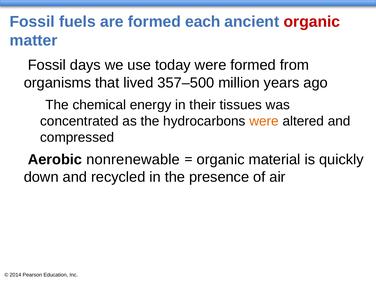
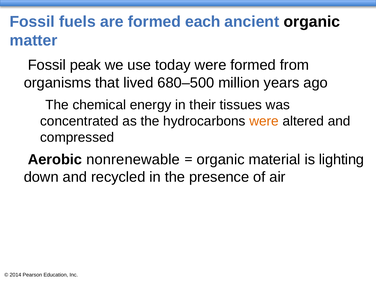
organic colour: red -> black (312, 22)
days: days -> peak (85, 65)
357–500: 357–500 -> 680–500 (186, 83)
quickly: quickly -> lighting (341, 160)
